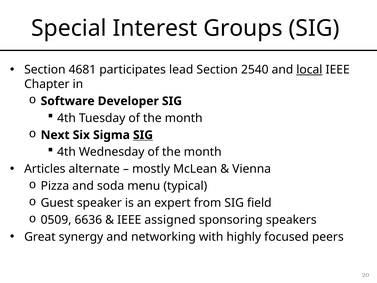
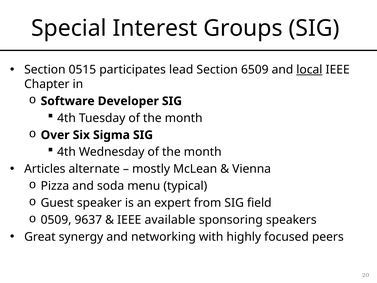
4681: 4681 -> 0515 (82, 70)
2540: 2540 -> 6509 (255, 70)
Next: Next -> Over (55, 135)
SIG underline: present -> none (143, 135)
6636: 6636 -> 9637 (88, 220)
assigned: assigned -> available (170, 220)
